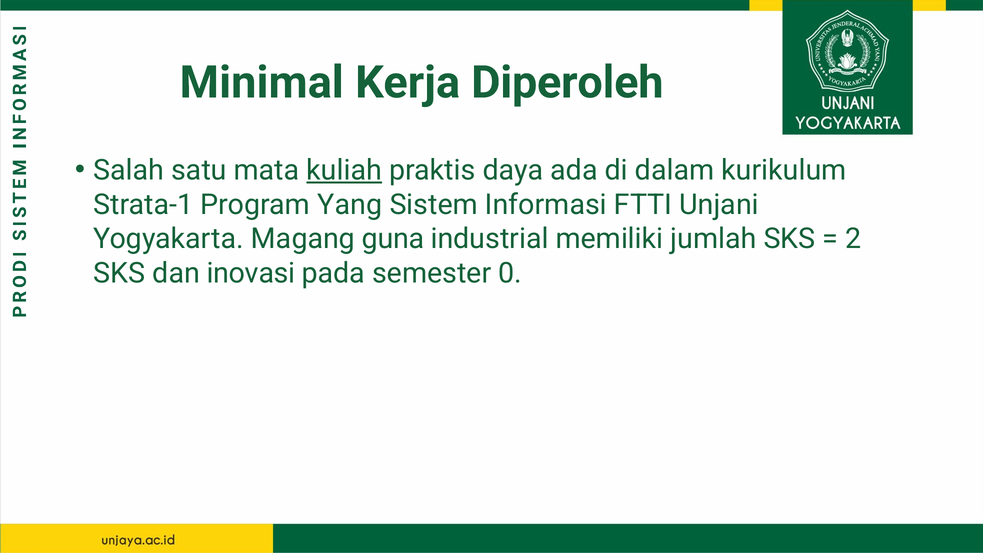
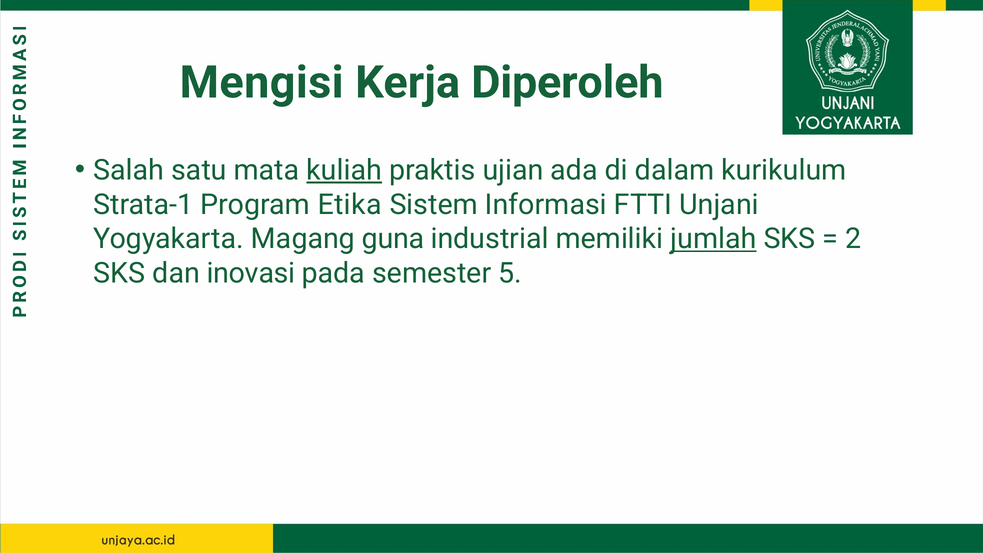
Minimal: Minimal -> Mengisi (262, 83)
daya: daya -> ujian (513, 170)
Yang: Yang -> Etika (350, 205)
jumlah underline: none -> present (713, 239)
0: 0 -> 5 (510, 273)
